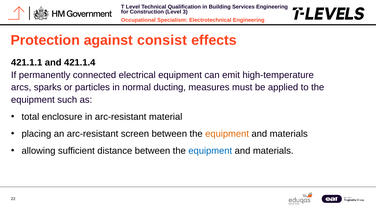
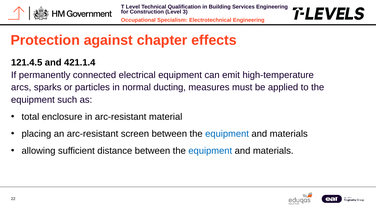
consist: consist -> chapter (162, 40)
421.1.1: 421.1.1 -> 121.4.5 (27, 63)
equipment colour: orange -> blue (227, 134)
